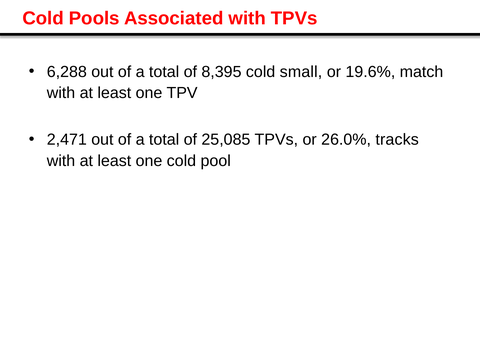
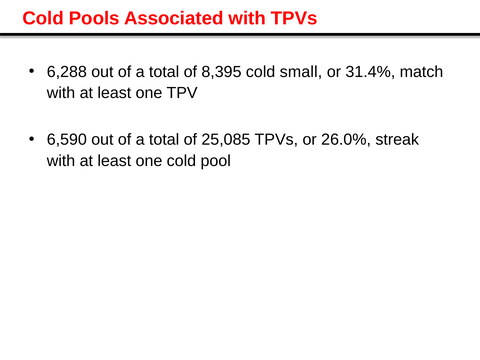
19.6%: 19.6% -> 31.4% (370, 72)
2,471: 2,471 -> 6,590 (67, 140)
tracks: tracks -> streak (397, 140)
